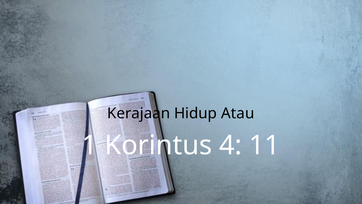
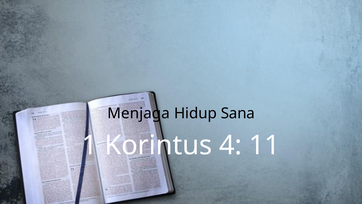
Kerajaan: Kerajaan -> Menjaga (139, 113)
Atau: Atau -> Sana (238, 113)
